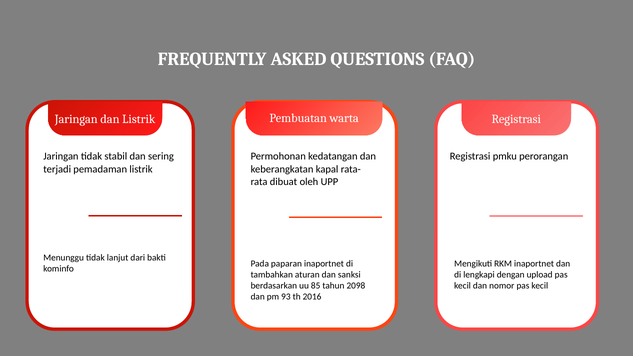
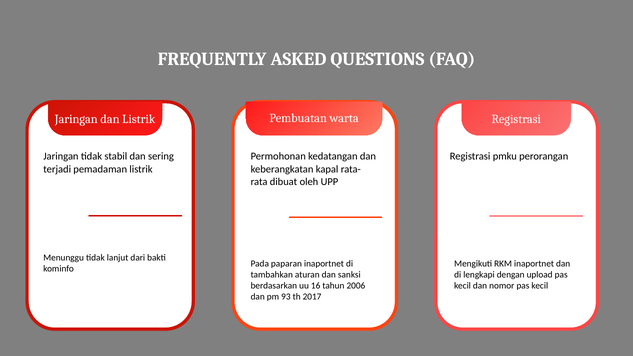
85: 85 -> 16 (316, 286)
2098: 2098 -> 2006 (356, 286)
2016: 2016 -> 2017 (312, 297)
